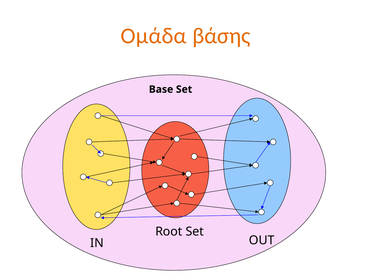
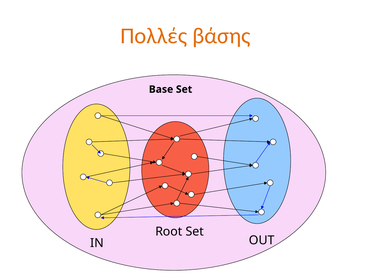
Ομάδα: Ομάδα -> Πολλές (154, 36)
